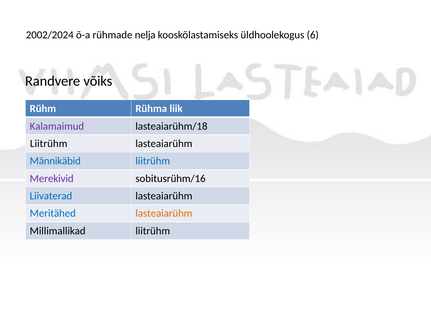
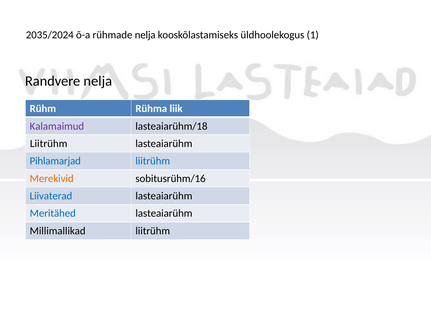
2002/2024: 2002/2024 -> 2035/2024 (50, 35)
6: 6 -> 1 (313, 35)
Randvere võiks: võiks -> nelja (98, 81)
Männikäbid: Männikäbid -> Pihlamarjad (55, 161)
Merekivid colour: purple -> orange (52, 179)
lasteaiarühm colour: orange -> black (164, 214)
